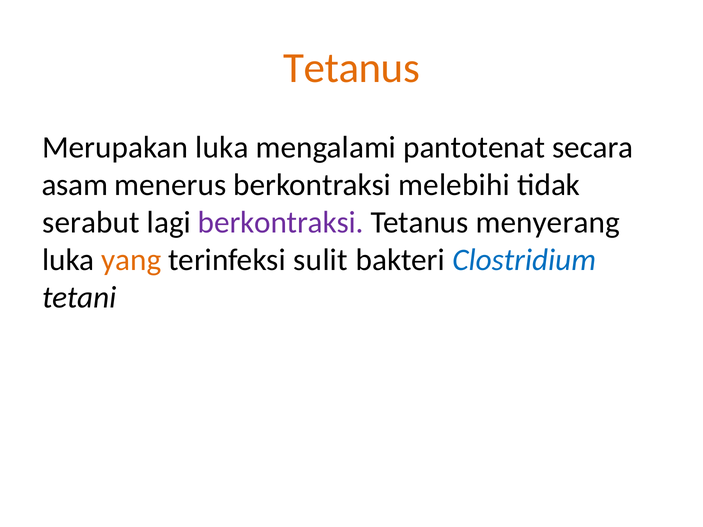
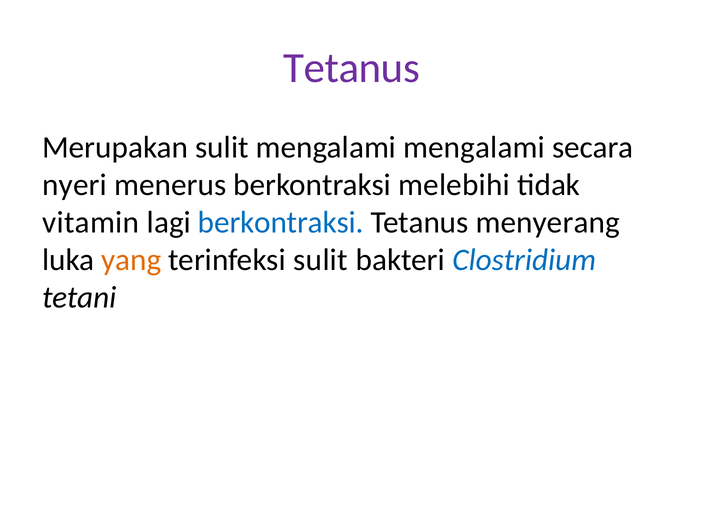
Tetanus colour: orange -> purple (352, 68)
Merupakan luka: luka -> sulit (222, 147)
mengalami pantotenat: pantotenat -> mengalami (474, 147)
asam: asam -> nyeri (75, 185)
serabut: serabut -> vitamin (91, 222)
berkontraksi colour: purple -> blue (281, 222)
